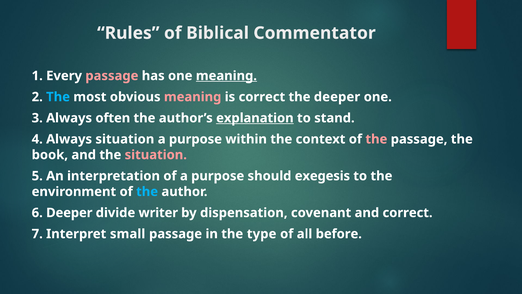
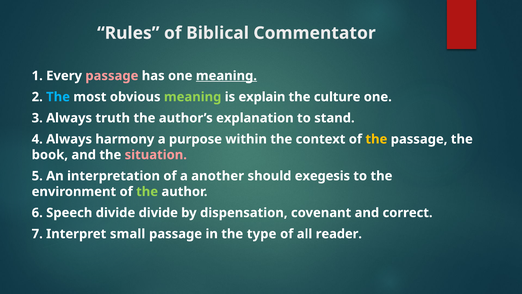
meaning colour: pink -> light green (193, 97)
is correct: correct -> explain (262, 97)
the deeper: deeper -> culture (337, 97)
often: often -> truth (113, 118)
explanation underline: present -> none (255, 118)
Always situation: situation -> harmony (125, 139)
the colour: pink -> yellow (376, 139)
of a purpose: purpose -> another (218, 176)
the colour: light blue -> light green (147, 191)
6 Deeper: Deeper -> Speech (69, 213)
divide writer: writer -> divide (158, 213)
before: before -> reader (339, 234)
